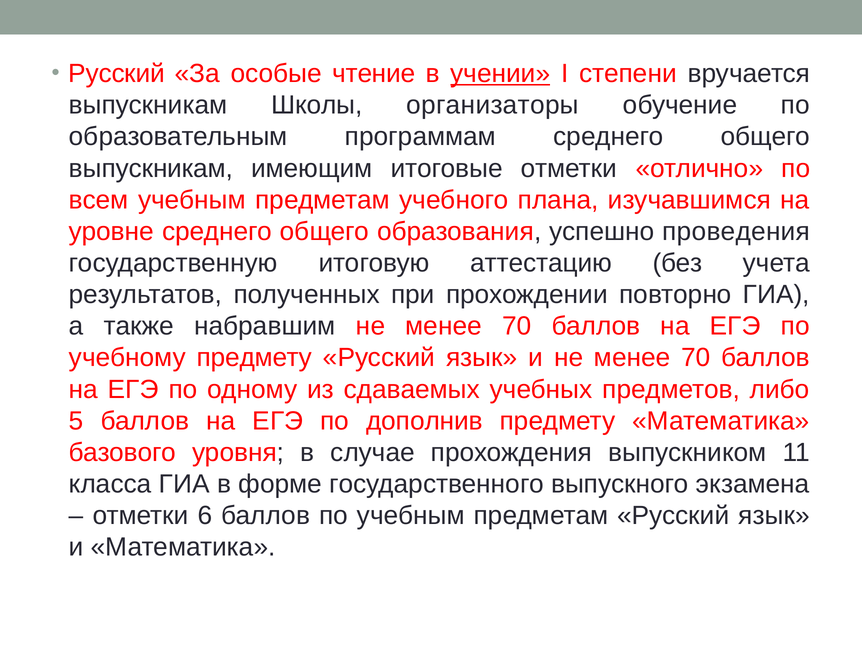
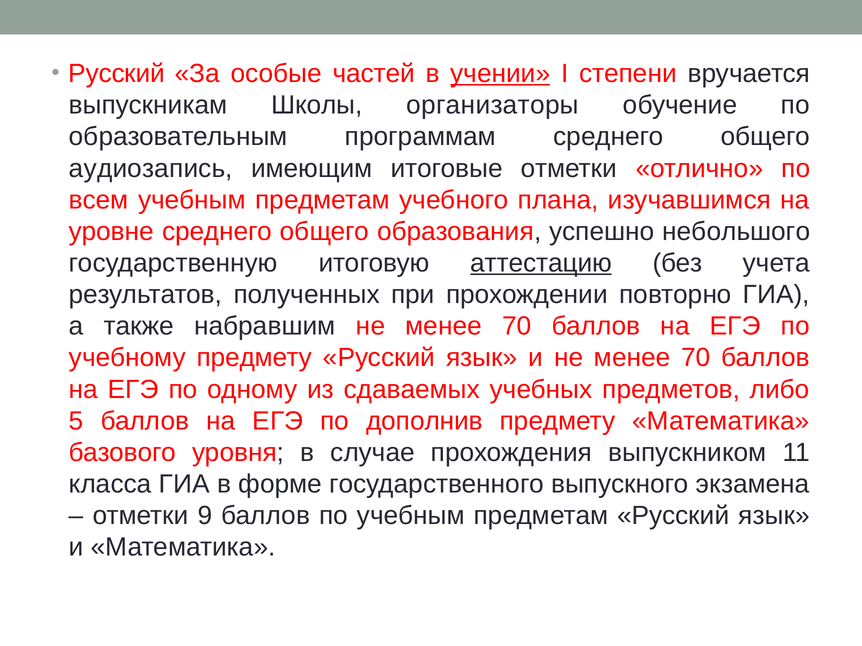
чтение: чтение -> частей (374, 74)
выпускникам: выпускникам -> аудиозапись (151, 168)
проведения: проведения -> небольшого (736, 232)
аттестацию underline: none -> present (541, 263)
6: 6 -> 9 (205, 516)
